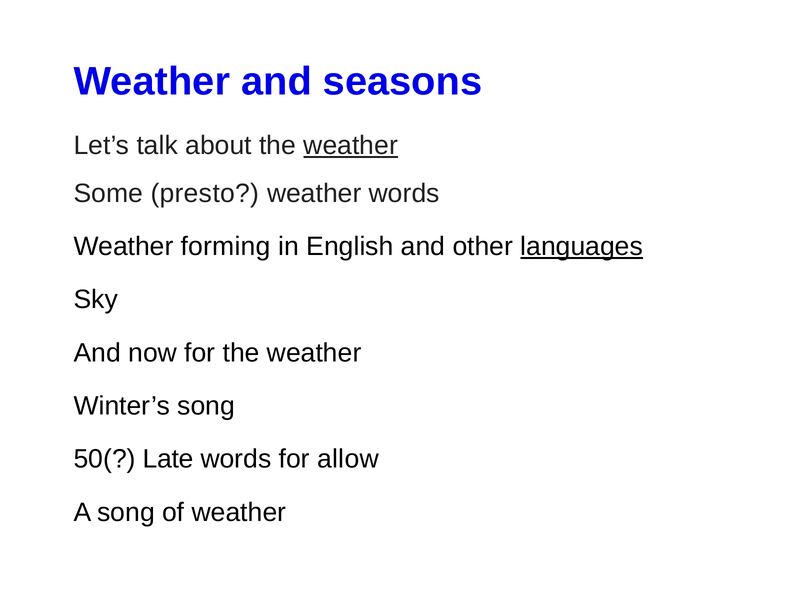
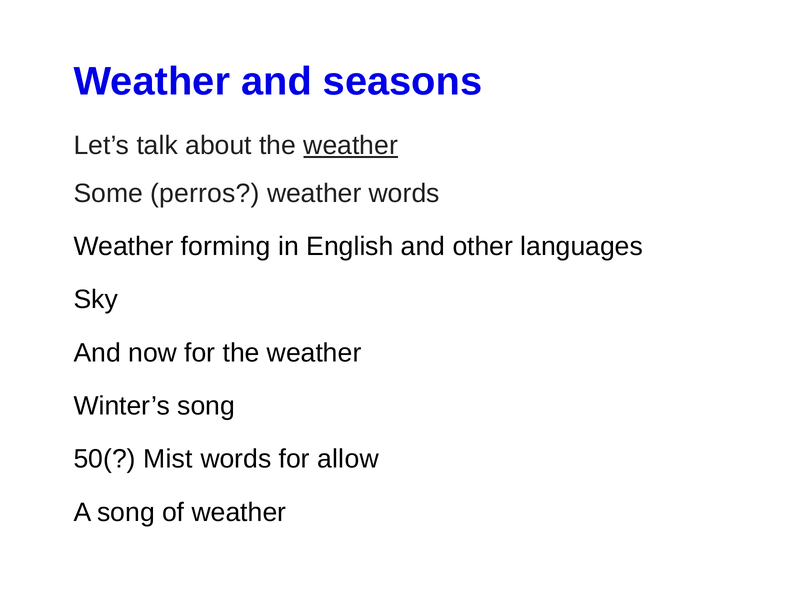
presto: presto -> perros (205, 193)
languages underline: present -> none (582, 246)
Late: Late -> Mist (168, 459)
